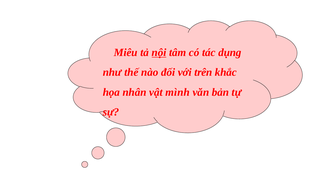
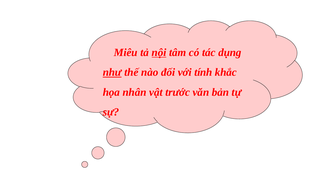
như underline: none -> present (112, 72)
trên: trên -> tính (203, 72)
mình: mình -> trước (178, 92)
